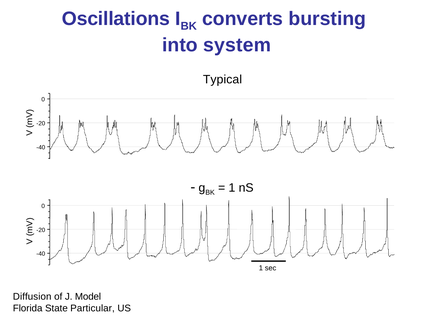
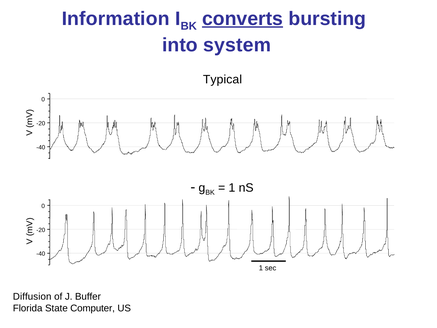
Oscillations: Oscillations -> Information (116, 19)
converts underline: none -> present (243, 19)
Model: Model -> Buffer (88, 296)
Particular: Particular -> Computer (93, 308)
